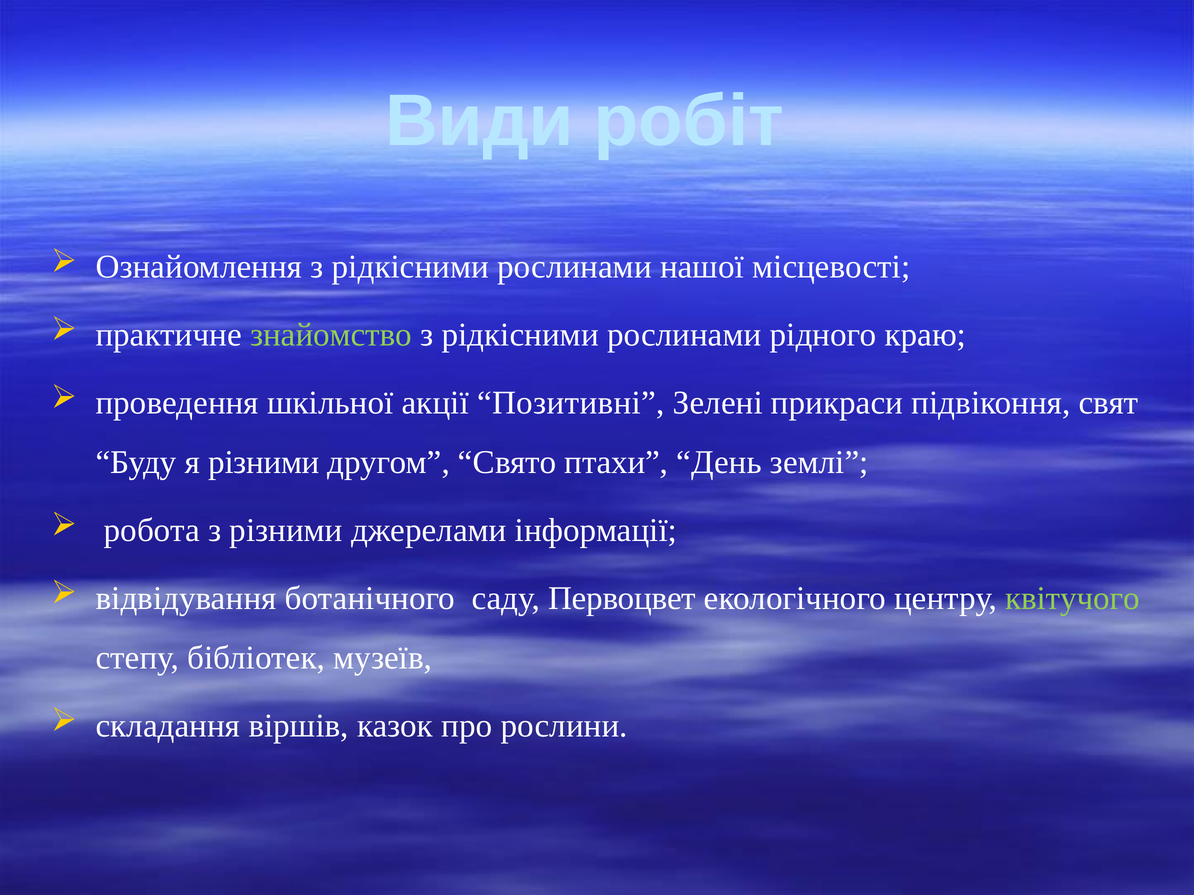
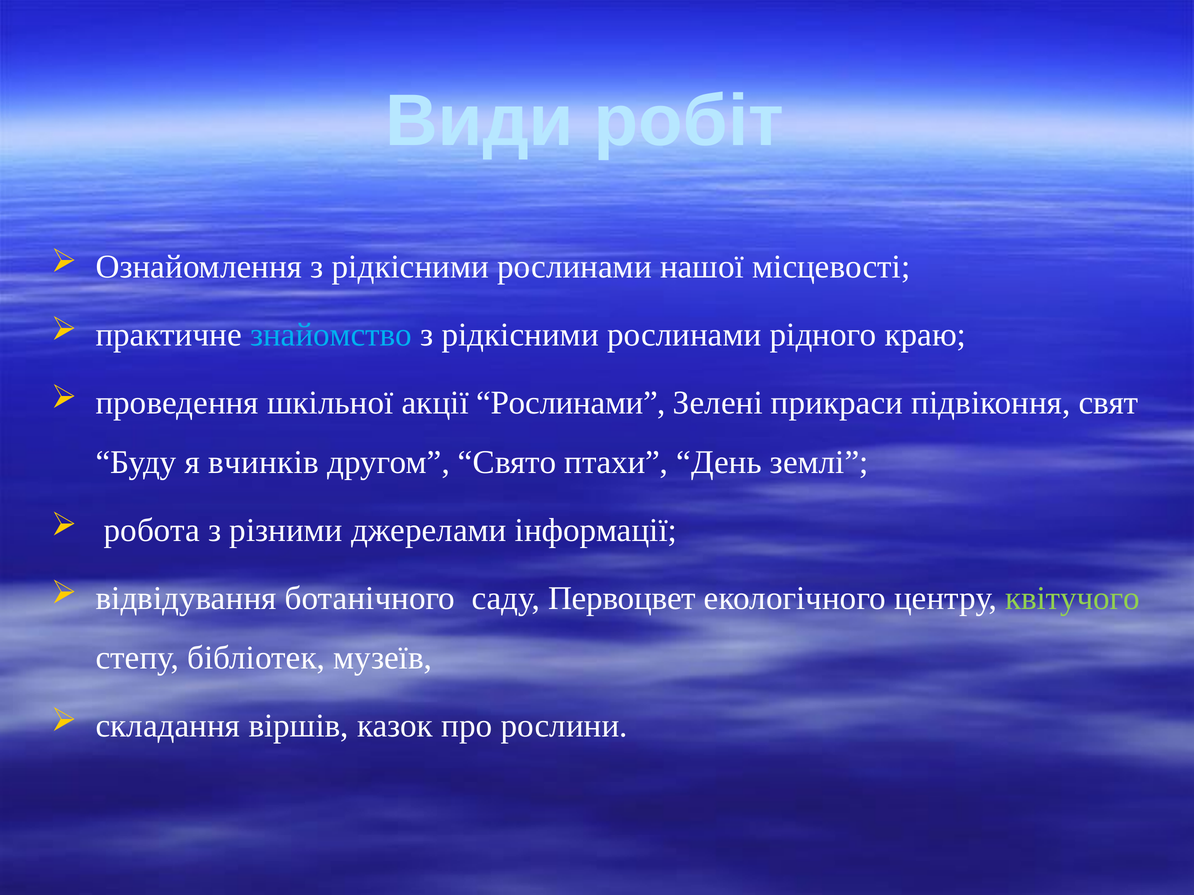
знайомство colour: light green -> light blue (331, 335)
акції Позитивні: Позитивні -> Рослинами (571, 403)
я різними: різними -> вчинків (264, 463)
